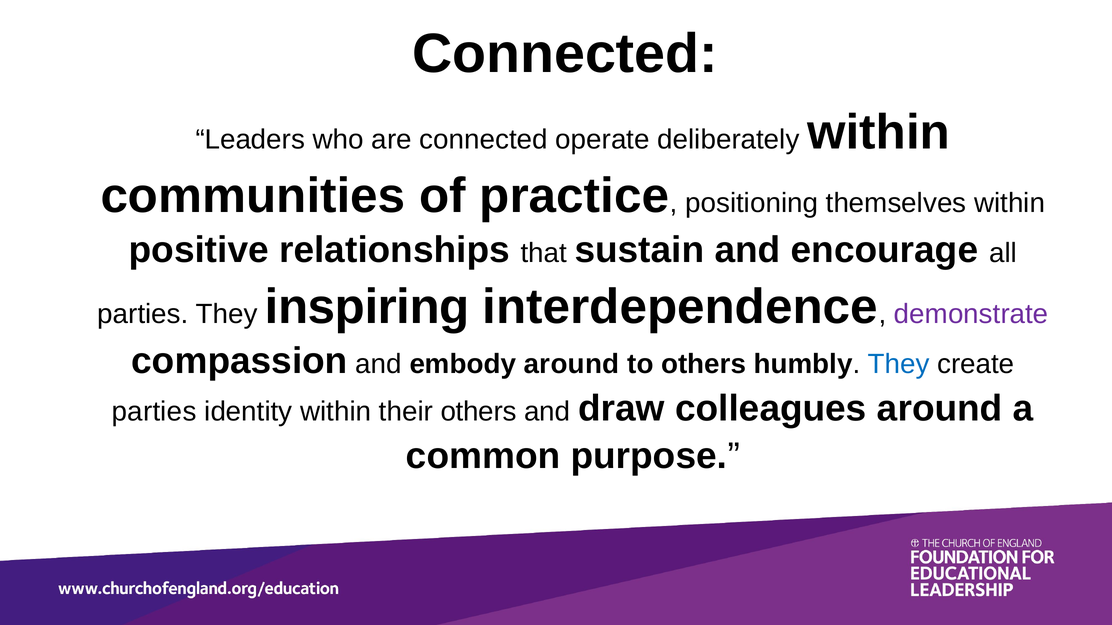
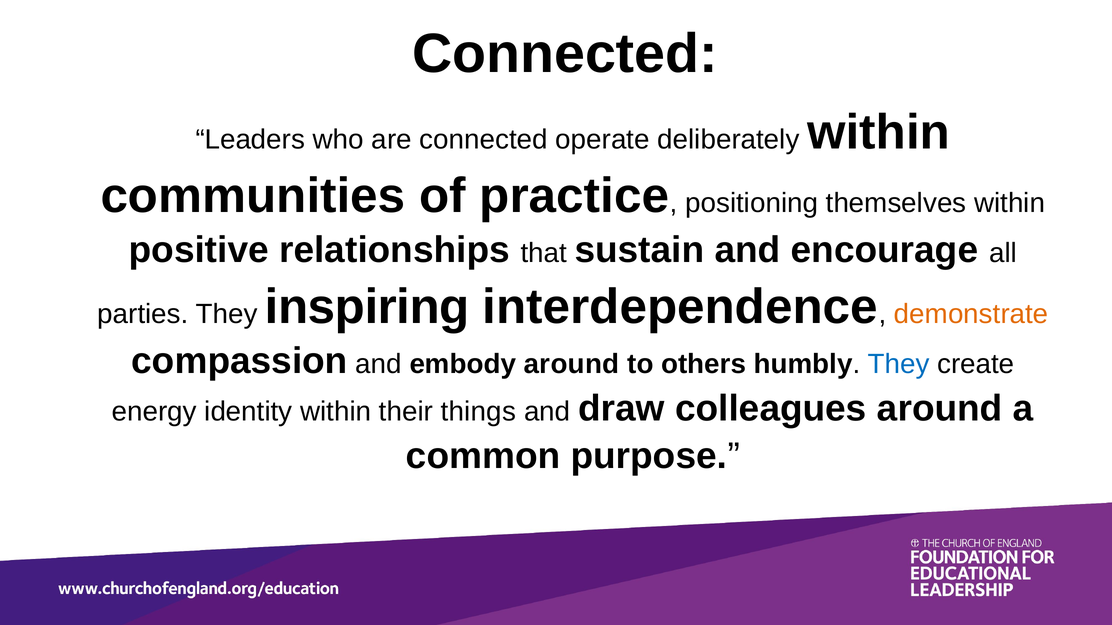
demonstrate colour: purple -> orange (971, 314)
parties: parties -> energy (154, 412)
their others: others -> things (478, 412)
